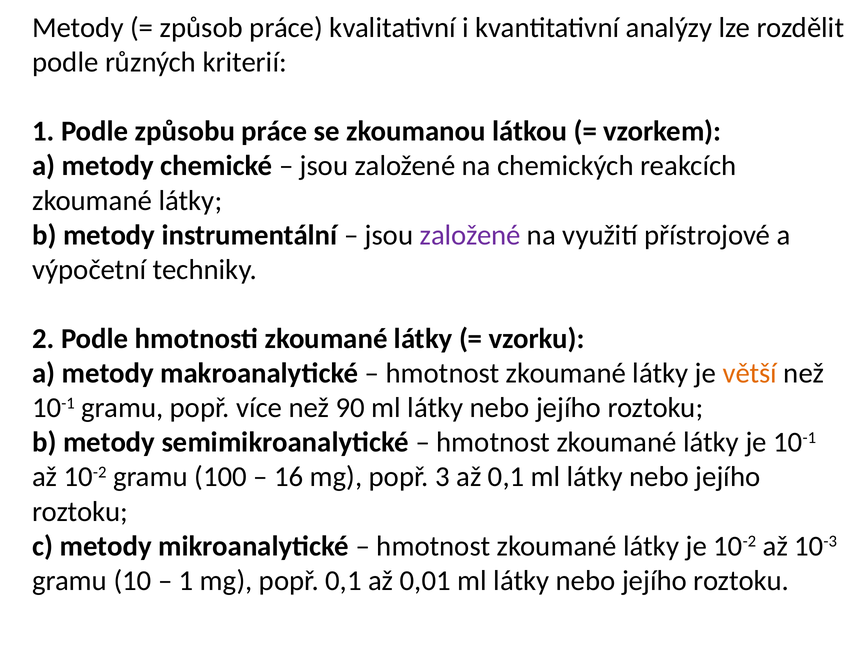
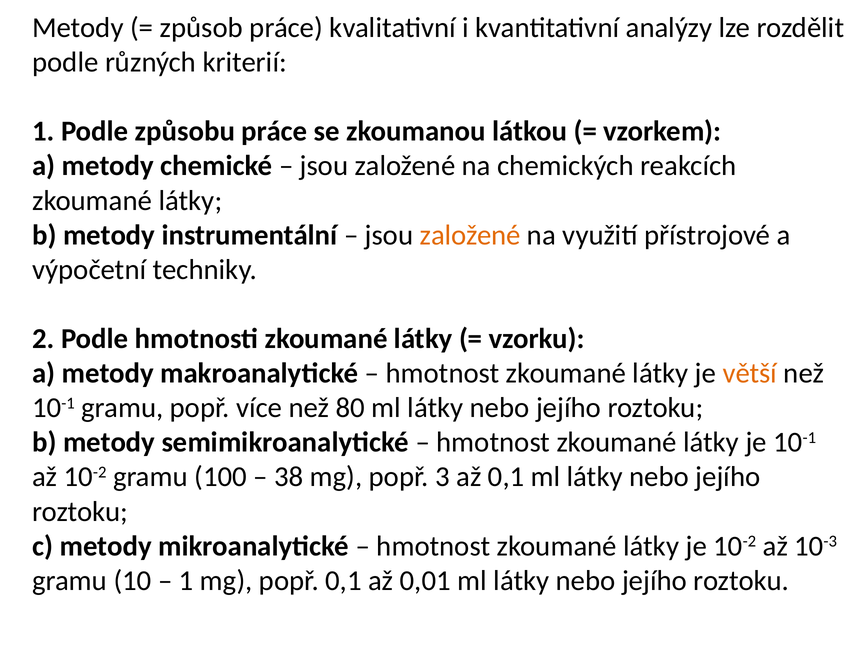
založené colour: purple -> orange (470, 235)
90: 90 -> 80 (350, 408)
16: 16 -> 38 (289, 477)
